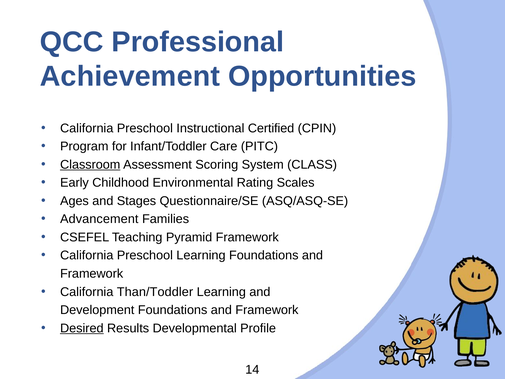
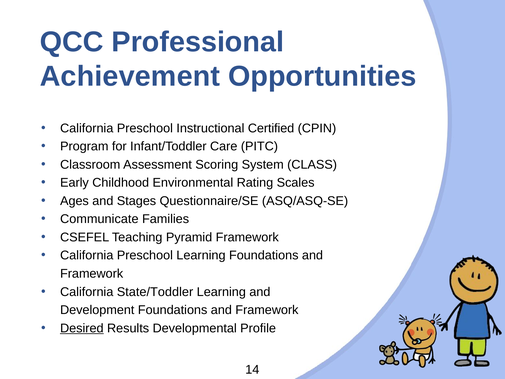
Classroom underline: present -> none (90, 164)
Advancement: Advancement -> Communicate (99, 219)
Than/Toddler: Than/Toddler -> State/Toddler (155, 292)
